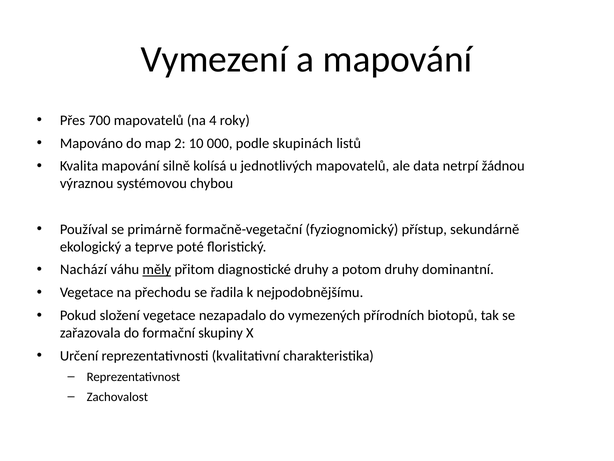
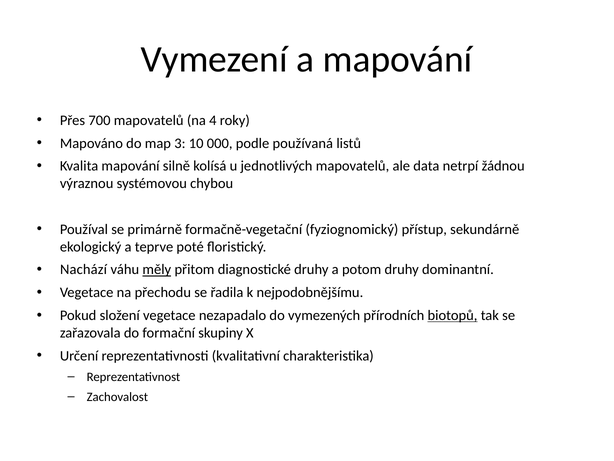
2: 2 -> 3 (180, 143)
skupinách: skupinách -> používaná (303, 143)
biotopů underline: none -> present (453, 315)
